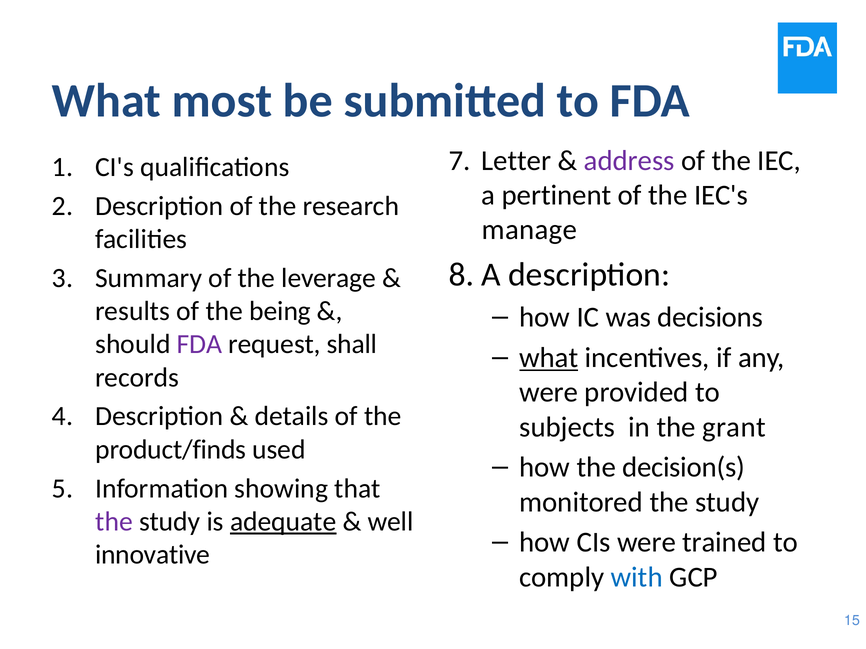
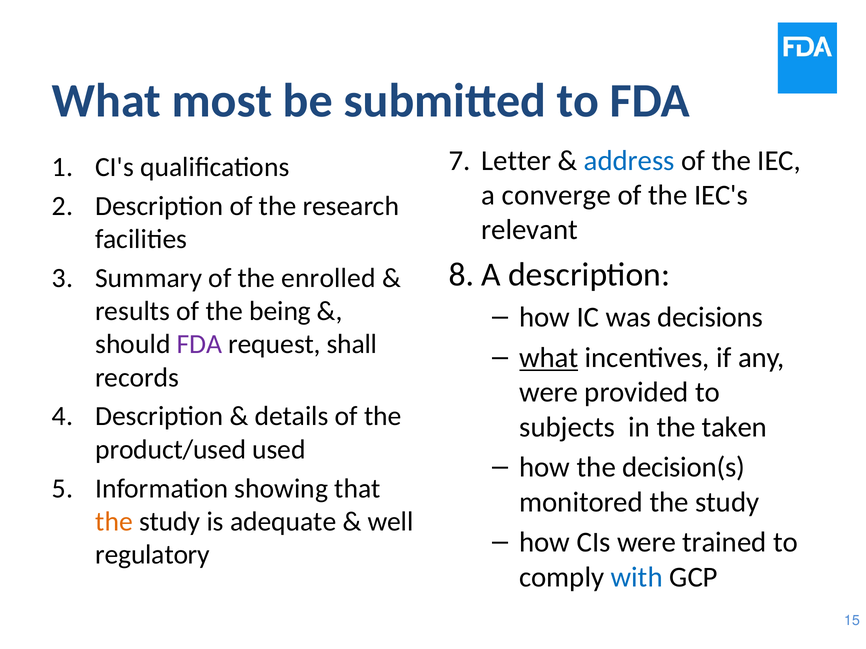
address colour: purple -> blue (629, 161)
pertinent: pertinent -> converge (556, 195)
manage: manage -> relevant (530, 230)
leverage: leverage -> enrolled (329, 278)
grant: grant -> taken (734, 427)
product/finds: product/finds -> product/used (171, 450)
the colour: purple -> orange (114, 522)
adequate underline: present -> none (283, 522)
innovative: innovative -> regulatory (153, 555)
